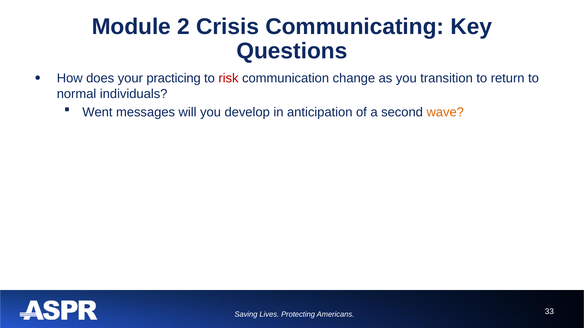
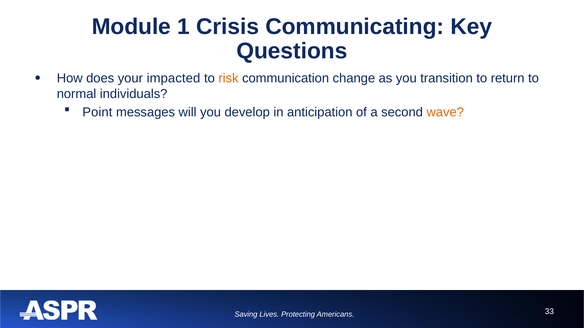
2: 2 -> 1 (184, 27)
practicing: practicing -> impacted (173, 79)
risk colour: red -> orange (228, 79)
Went: Went -> Point (97, 112)
